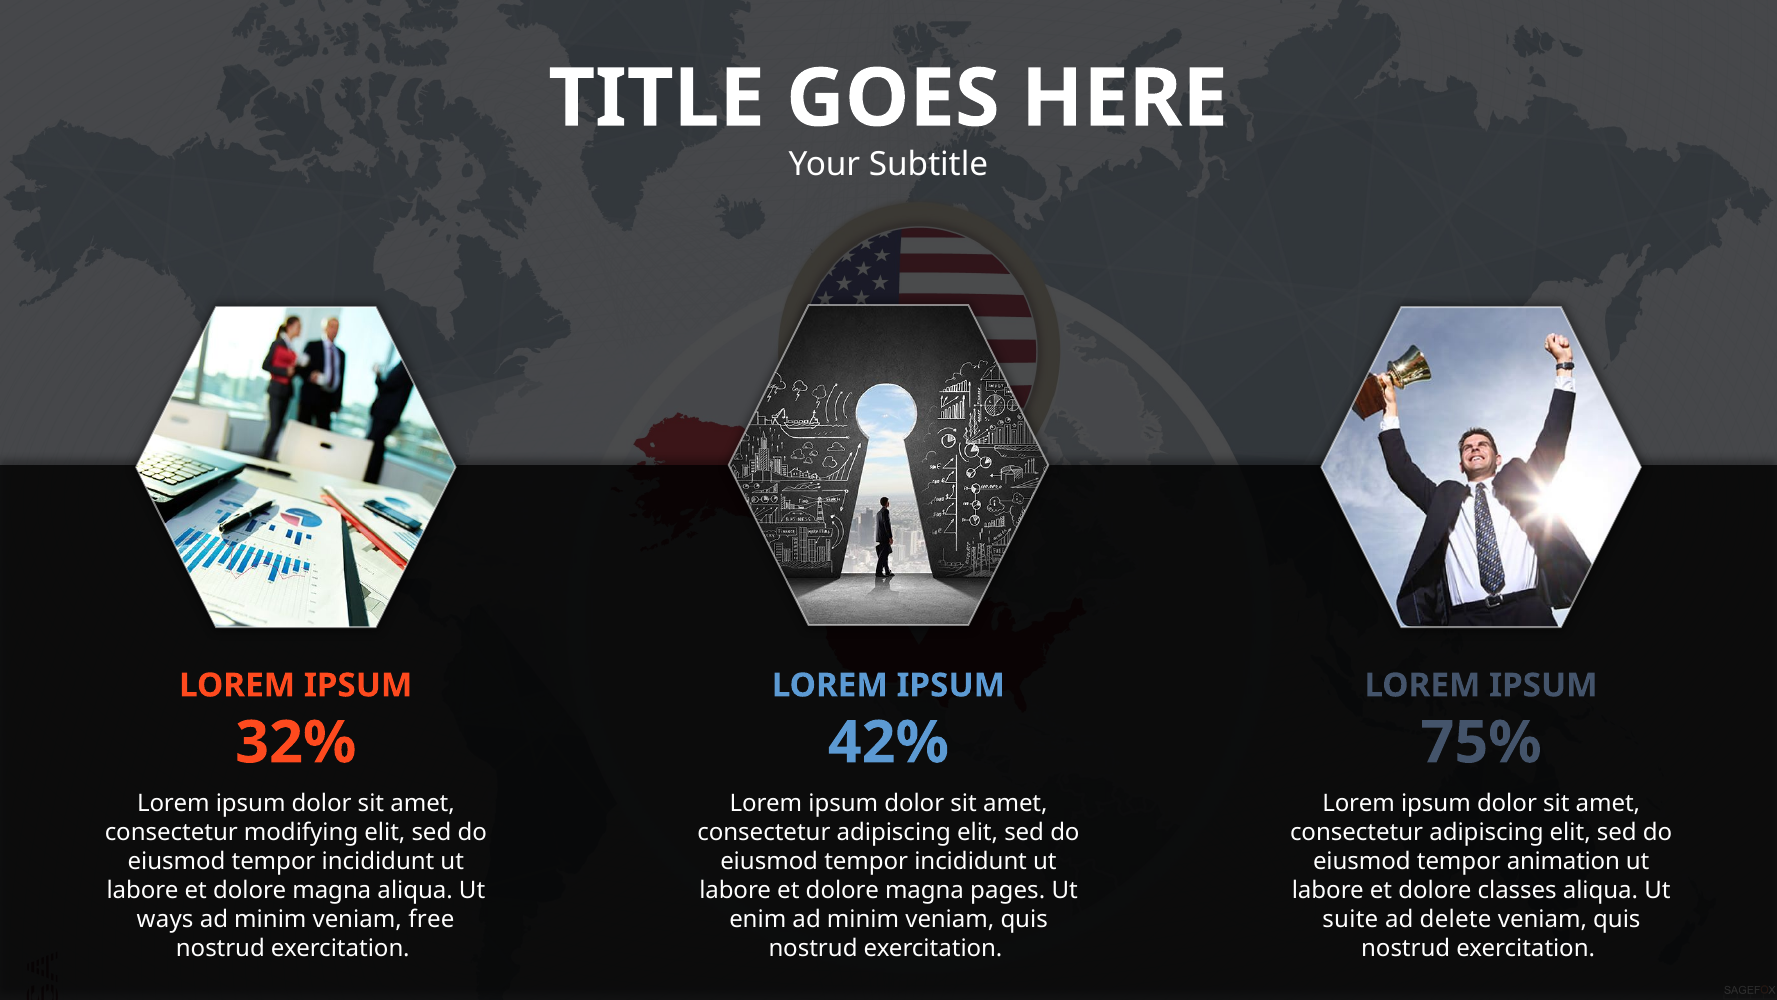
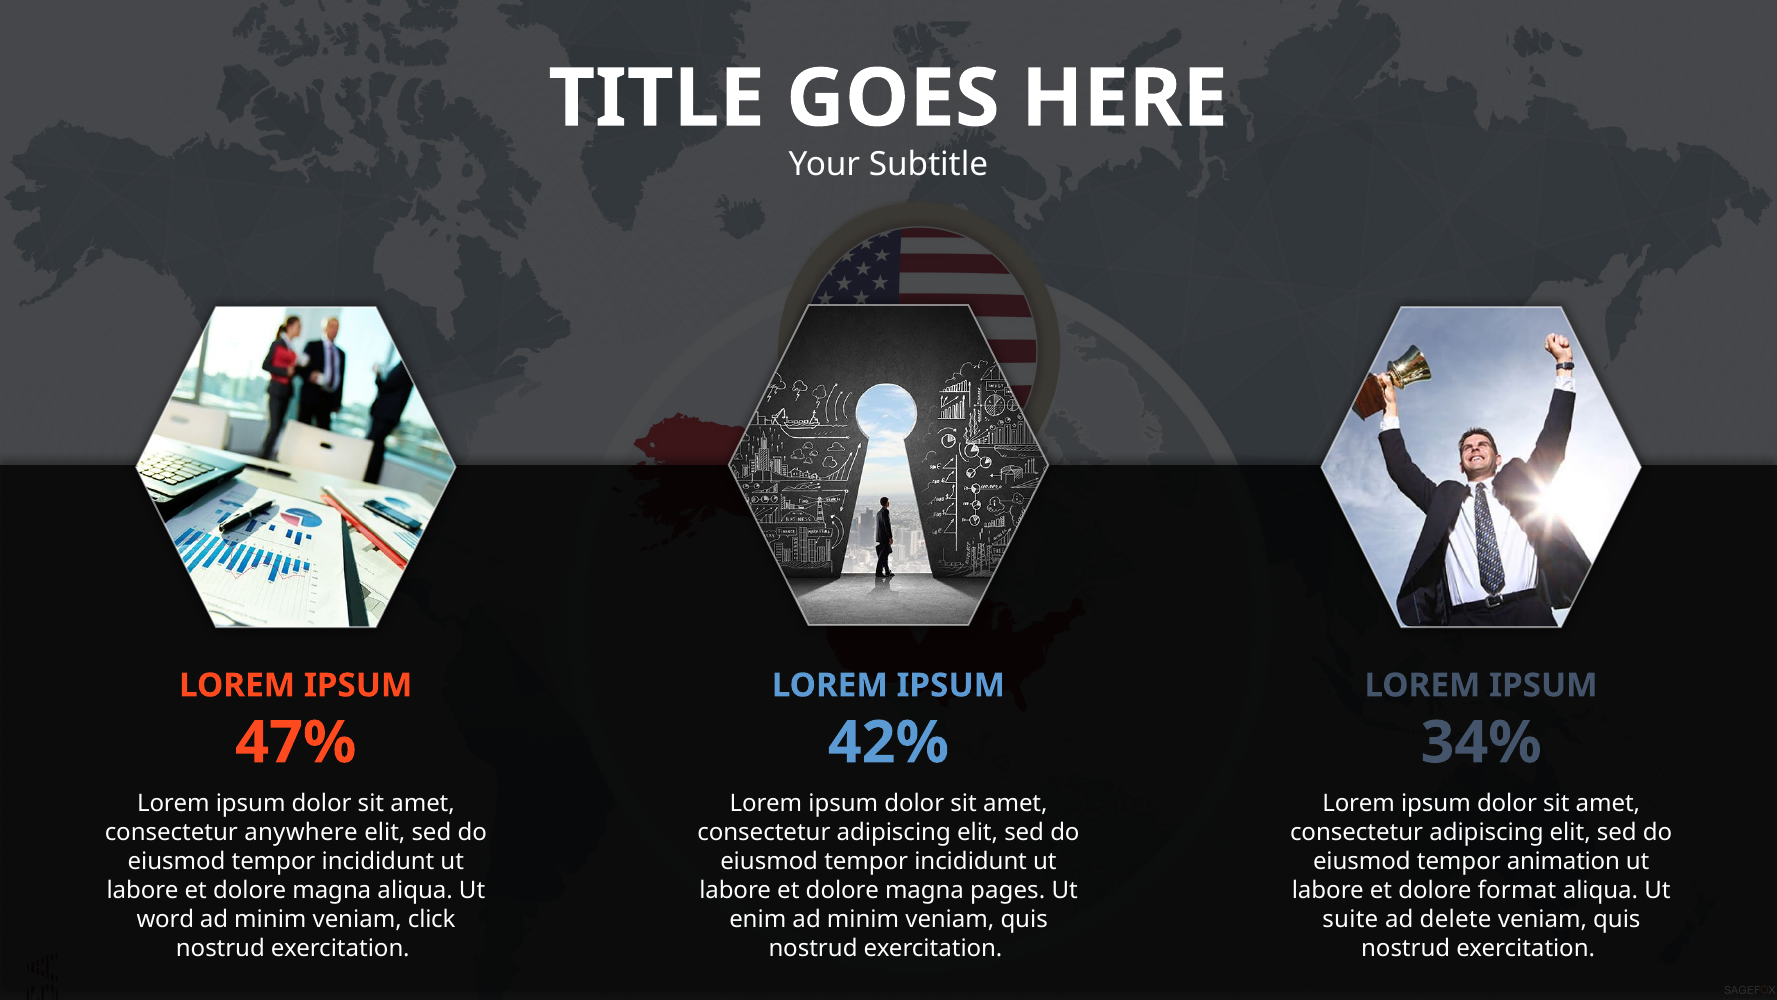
32%: 32% -> 47% (296, 742)
75%: 75% -> 34% (1481, 742)
modifying: modifying -> anywhere (301, 832)
classes: classes -> format (1517, 890)
ways: ways -> word (165, 919)
free: free -> click (432, 919)
